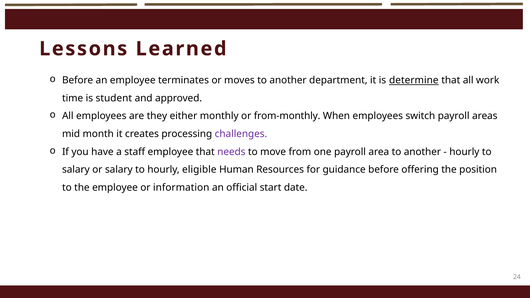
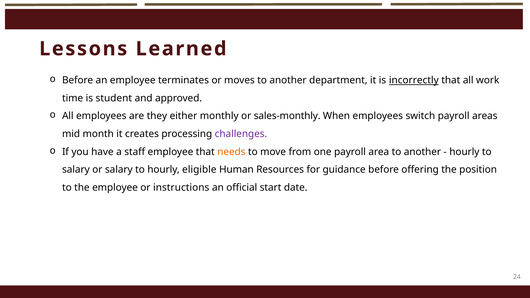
determine: determine -> incorrectly (414, 80)
from-monthly: from-monthly -> sales-monthly (287, 116)
needs colour: purple -> orange (231, 152)
information: information -> instructions (181, 188)
